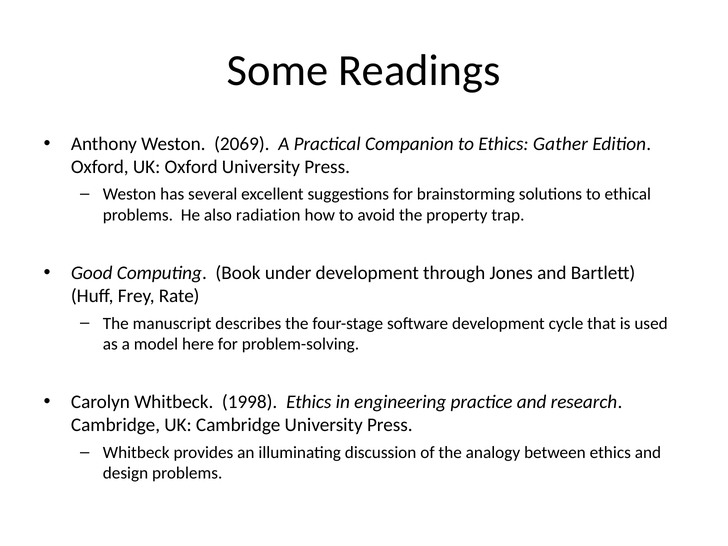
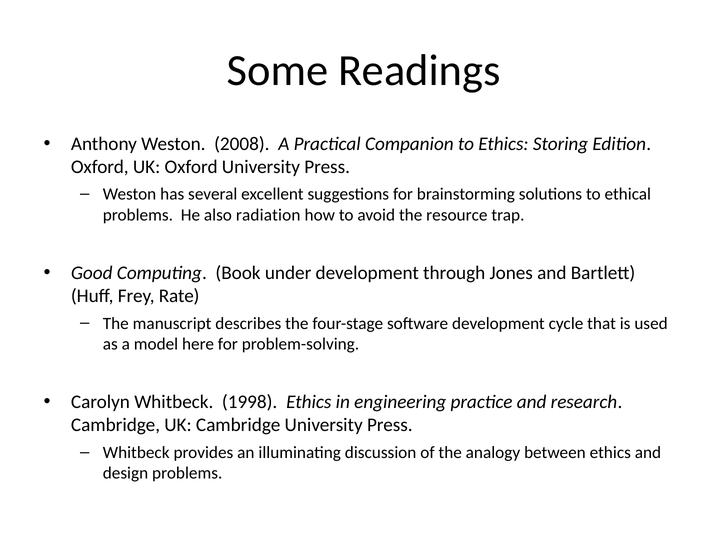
2069: 2069 -> 2008 (242, 144)
Gather: Gather -> Storing (561, 144)
property: property -> resource (457, 215)
